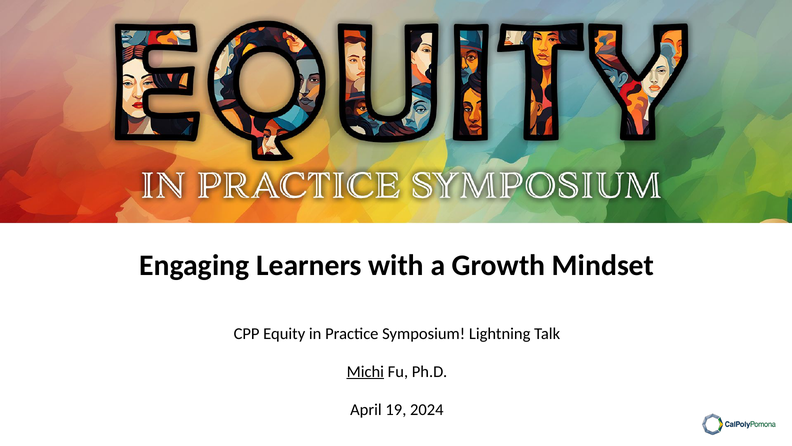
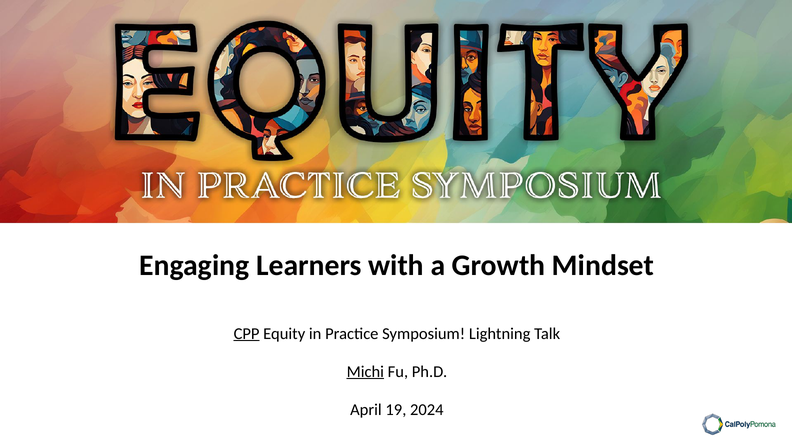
CPP underline: none -> present (247, 333)
